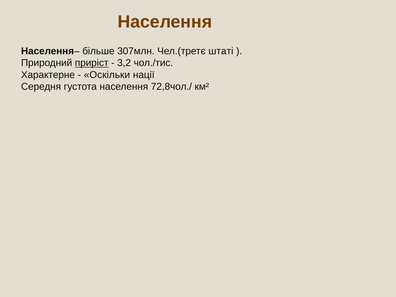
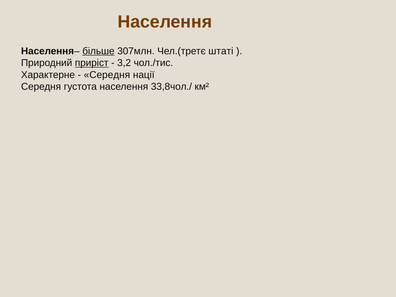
більше underline: none -> present (98, 51)
Оскільки: Оскільки -> Середня (107, 75)
72,8чол./: 72,8чол./ -> 33,8чол./ (171, 87)
